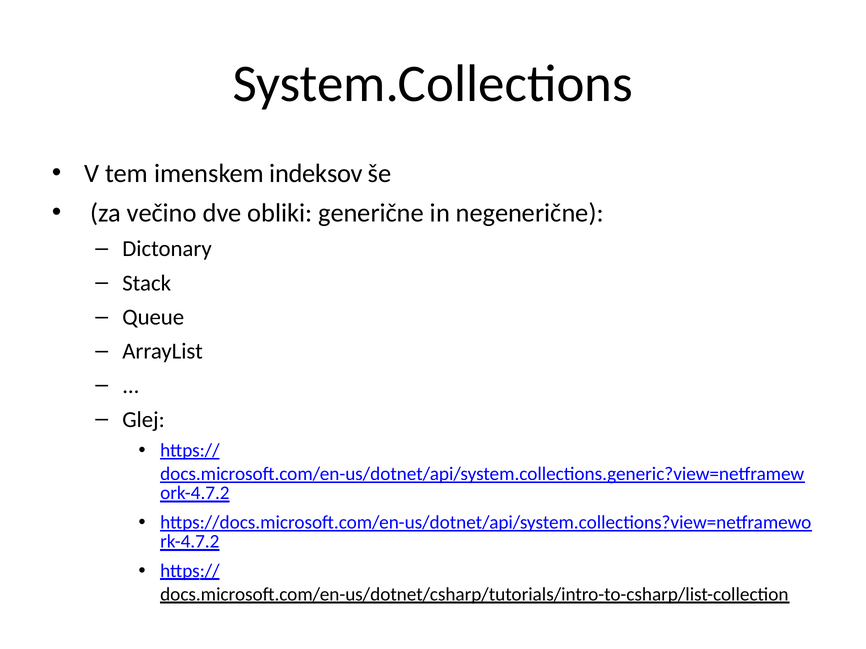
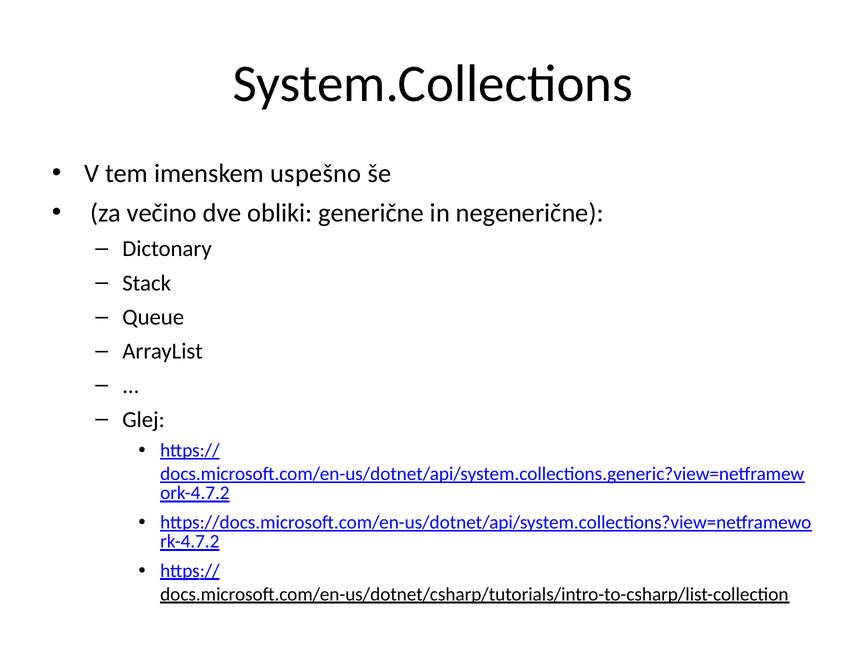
indeksov: indeksov -> uspešno (316, 174)
